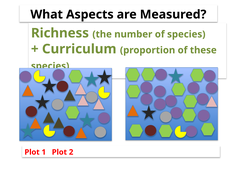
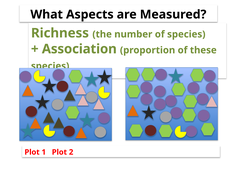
Curriculum: Curriculum -> Association (79, 49)
